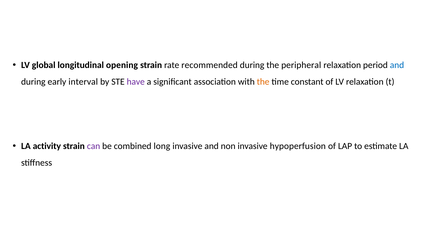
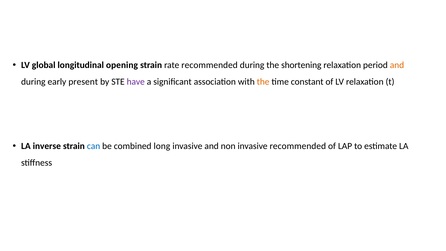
peripheral: peripheral -> shortening (301, 65)
and colour: blue -> orange (397, 65)
interval: interval -> present (83, 82)
activity: activity -> inverse (47, 146)
can colour: purple -> blue (94, 146)
invasive hypoperfusion: hypoperfusion -> recommended (298, 146)
